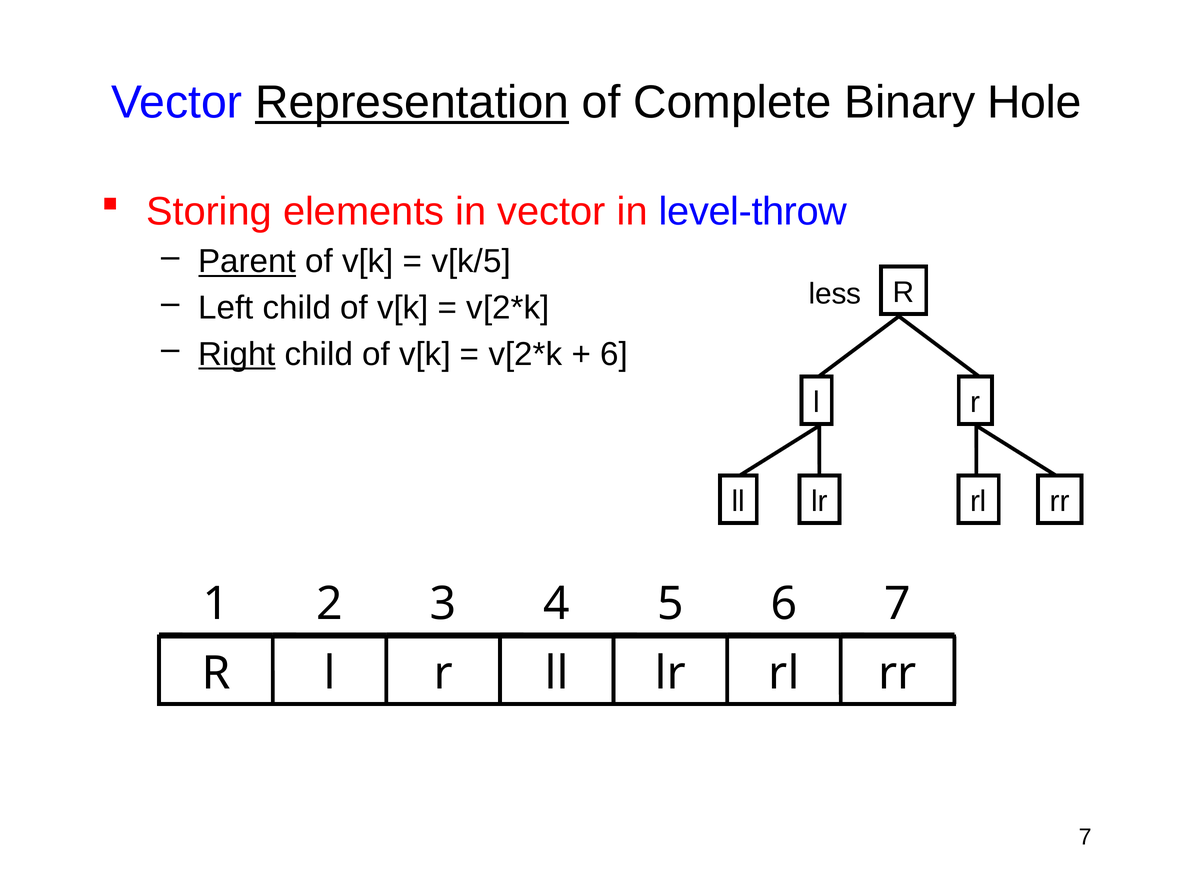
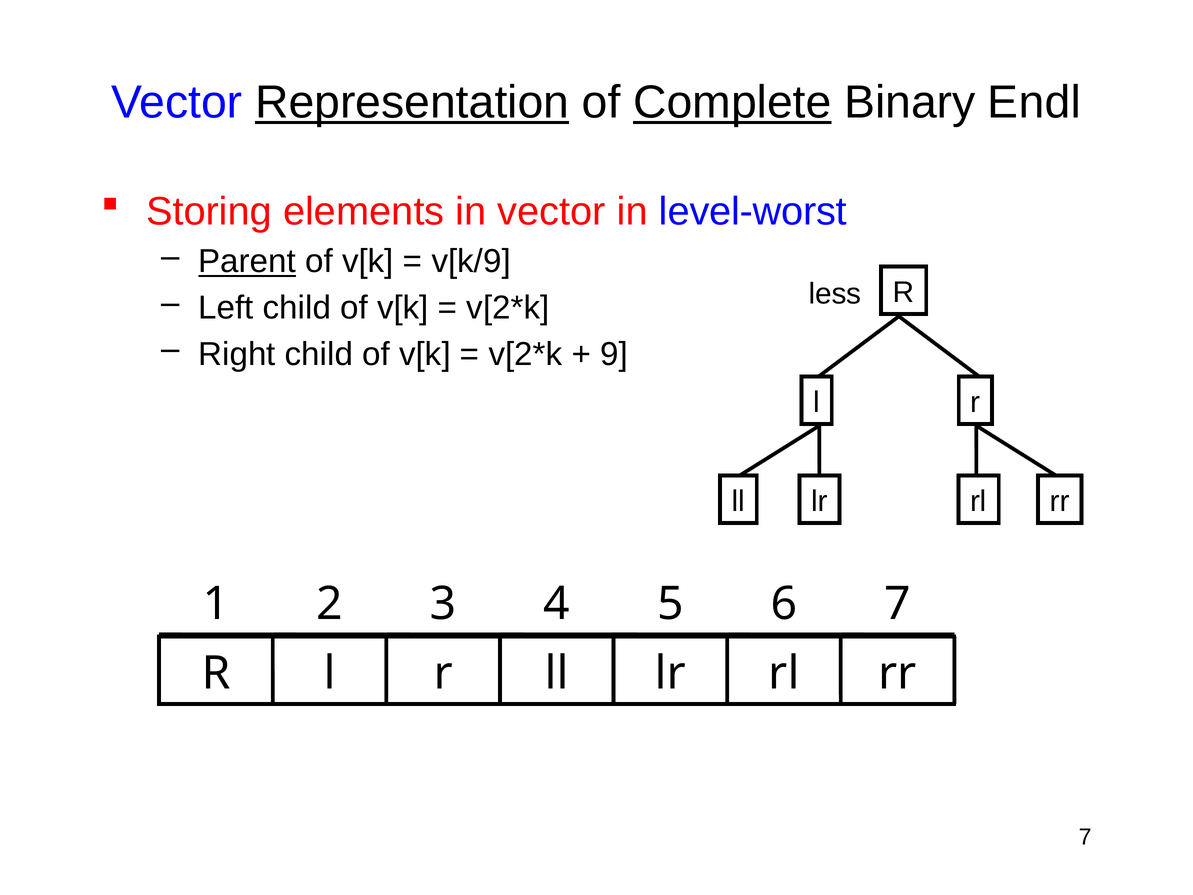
Complete underline: none -> present (732, 103)
Hole: Hole -> Endl (1034, 103)
level-throw: level-throw -> level-worst (753, 212)
v[k/5: v[k/5 -> v[k/9 (471, 261)
Right underline: present -> none (237, 354)
6: 6 -> 9 (614, 354)
